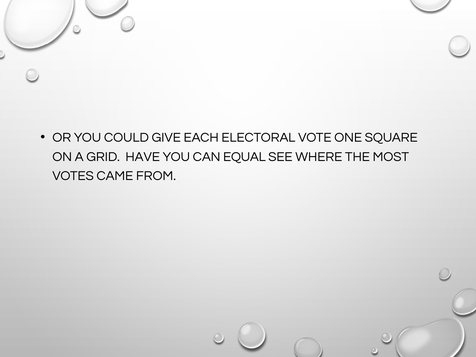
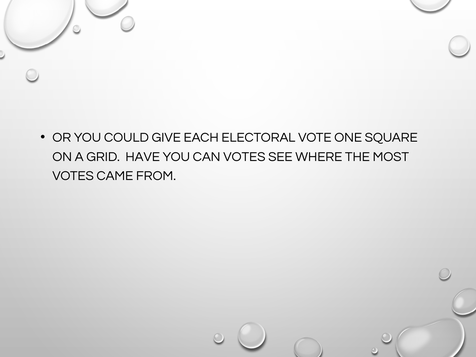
CAN EQUAL: EQUAL -> VOTES (244, 157)
